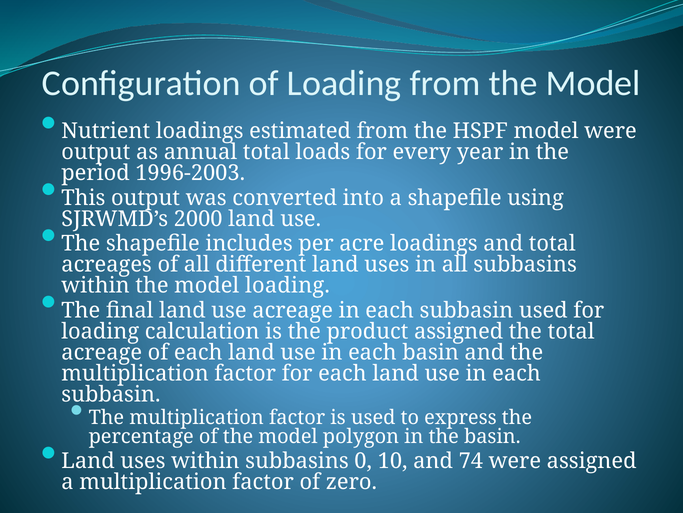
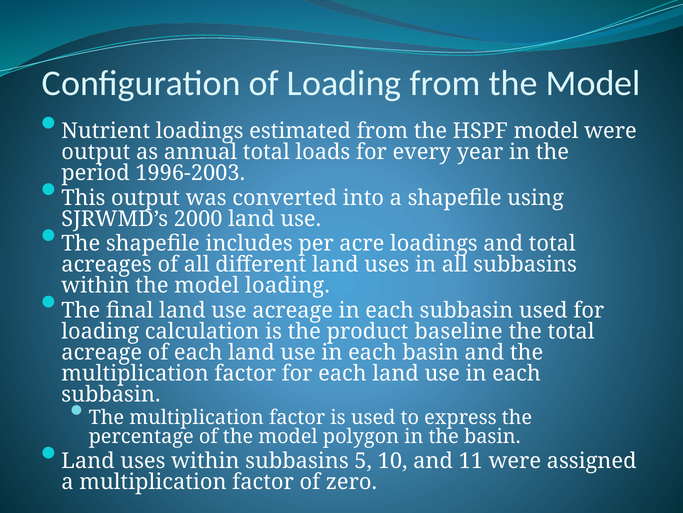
product assigned: assigned -> baseline (458, 331)
0: 0 -> 5 (363, 460)
74: 74 -> 11 (471, 460)
